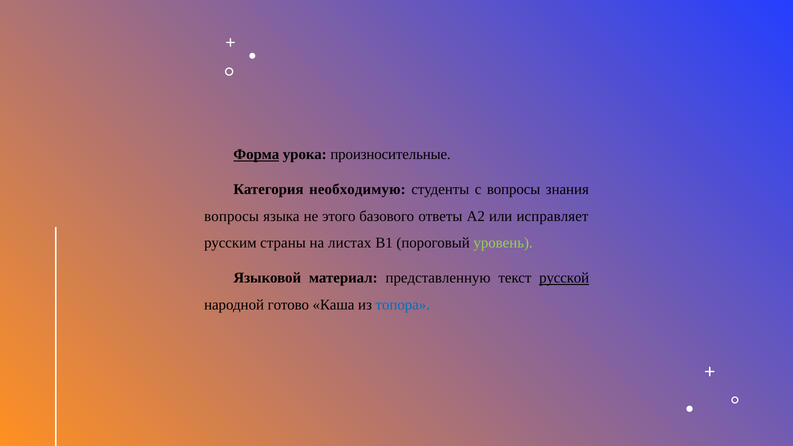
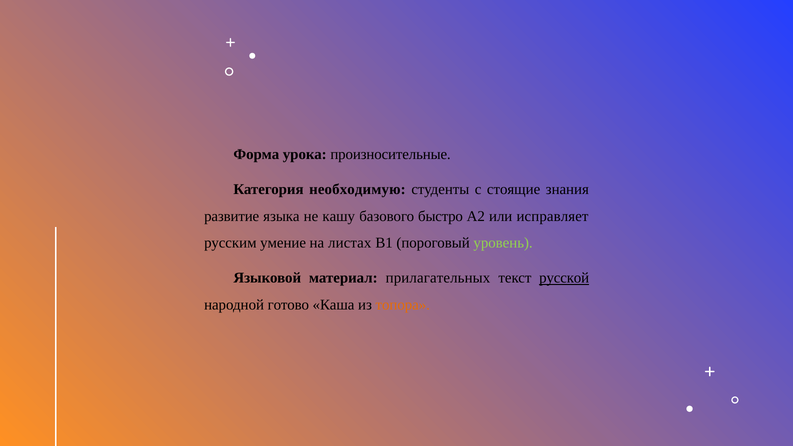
Форма underline: present -> none (256, 155)
с вопросы: вопросы -> стоящие (514, 190)
вопросы: вопросы -> развитие (232, 216)
этого: этого -> кашу (339, 216)
ответы: ответы -> быстро (440, 216)
страны: страны -> умение (283, 243)
представленную: представленную -> прилагательных (438, 278)
топора colour: blue -> orange (403, 305)
